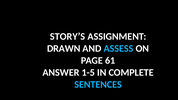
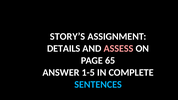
DRAWN: DRAWN -> DETAILS (64, 49)
ASSESS colour: light blue -> pink (118, 49)
61: 61 -> 65 (110, 61)
